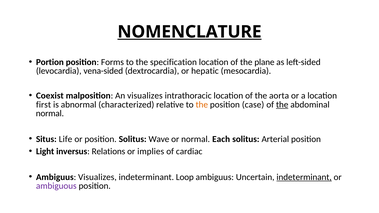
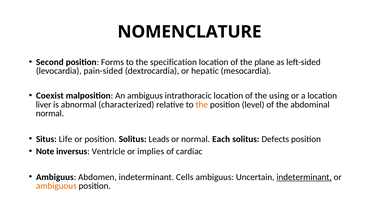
NOMENCLATURE underline: present -> none (189, 32)
Portion: Portion -> Second (50, 62)
vena-sided: vena-sided -> pain-sided (103, 71)
An visualizes: visualizes -> ambiguus (145, 96)
aorta: aorta -> using (279, 96)
first: first -> liver (44, 105)
case: case -> level (253, 105)
the underline: present -> none (282, 105)
Wave: Wave -> Leads (159, 139)
Arterial: Arterial -> Defects (275, 139)
Light: Light -> Note (45, 151)
Relations: Relations -> Ventricle (108, 151)
Ambiguus Visualizes: Visualizes -> Abdomen (97, 177)
Loop: Loop -> Cells (185, 177)
ambiguous colour: purple -> orange (56, 186)
